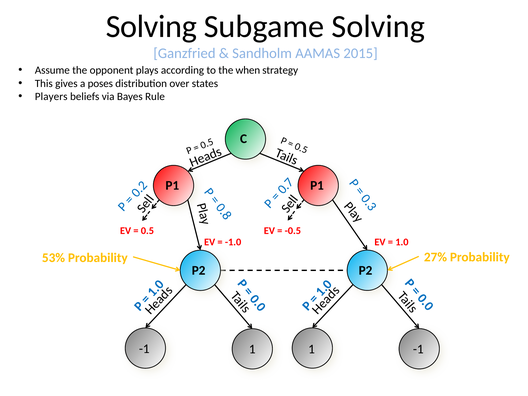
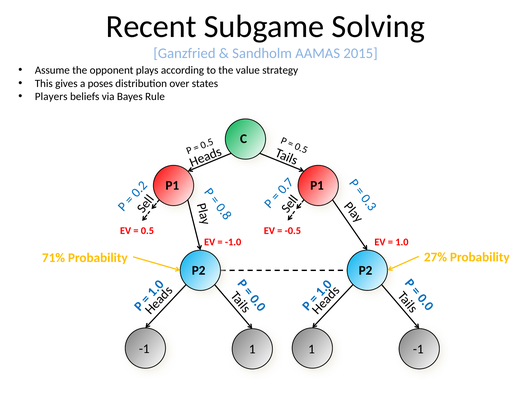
Solving: Solving -> Recent (151, 26)
when: when -> value (248, 70)
53%: 53% -> 71% (53, 258)
